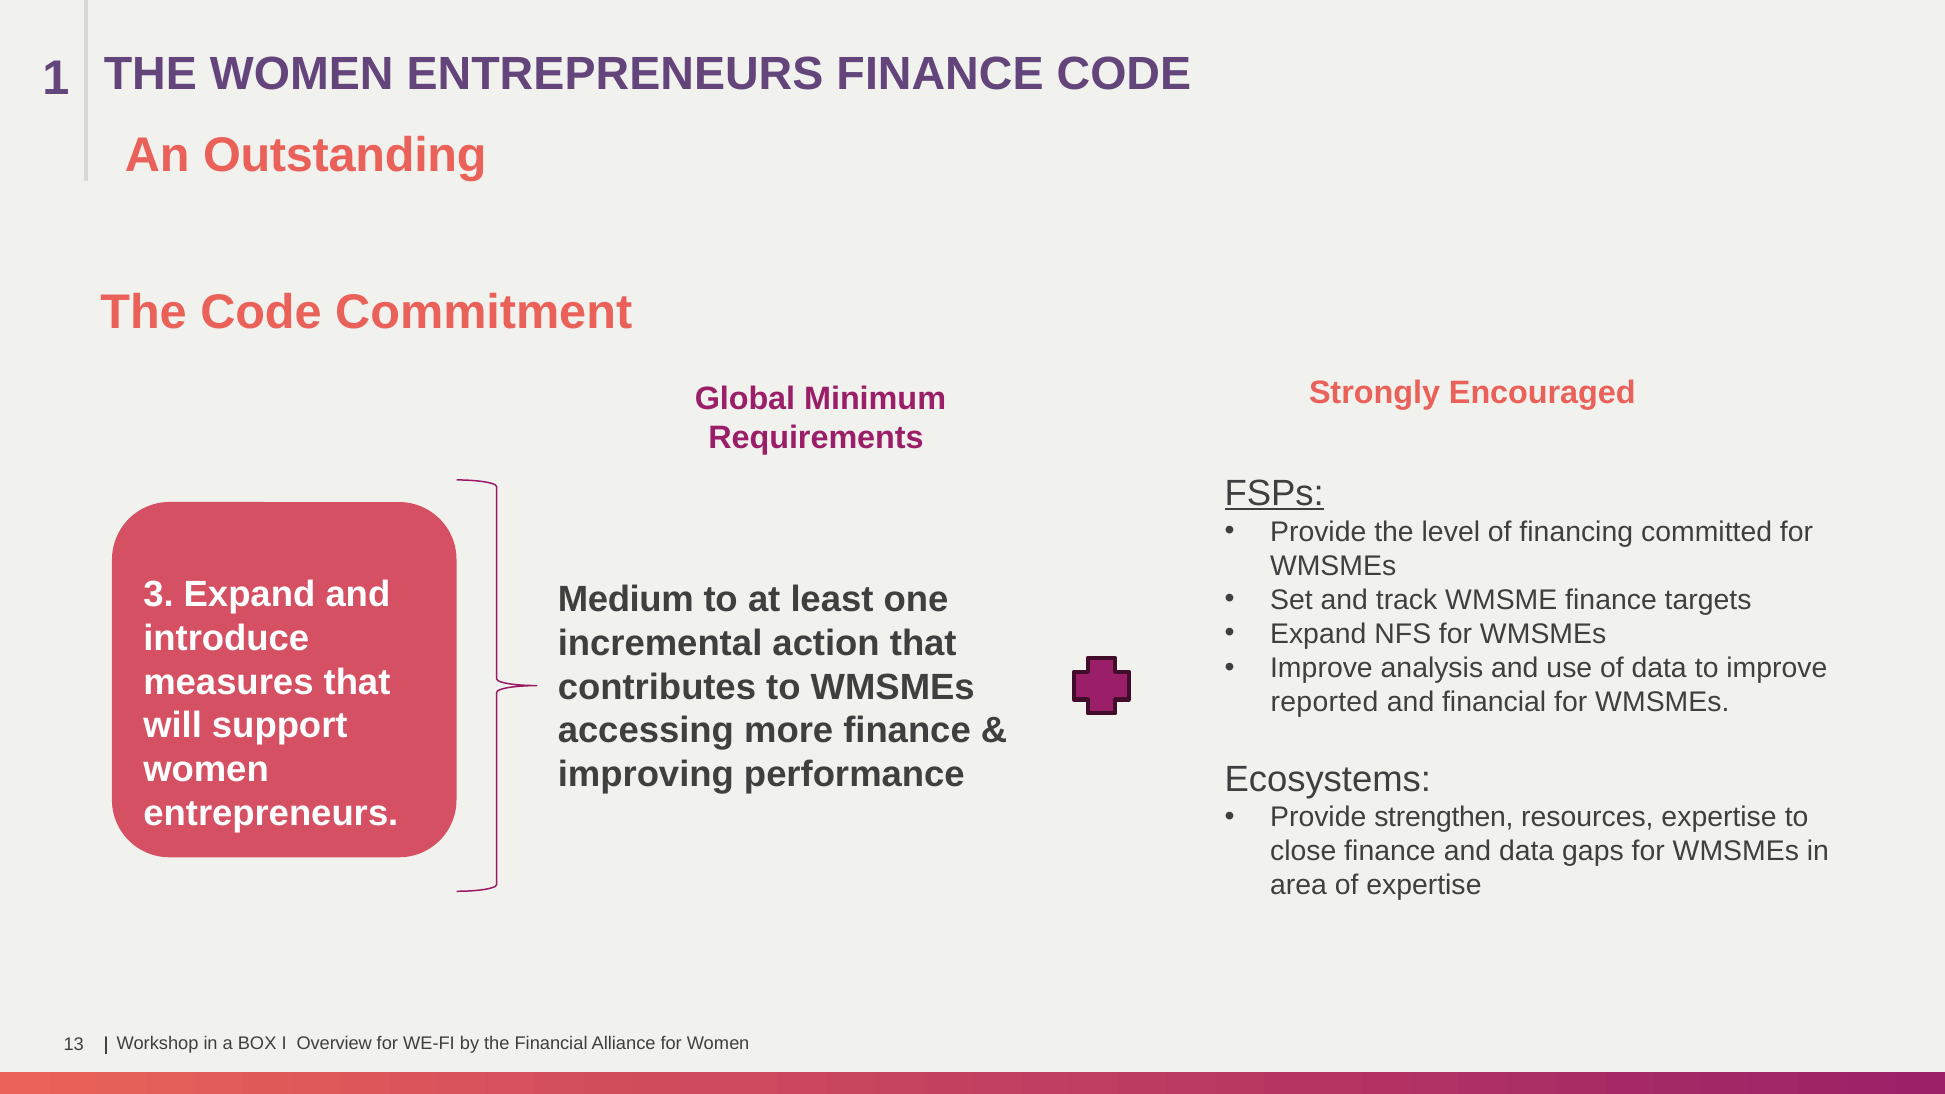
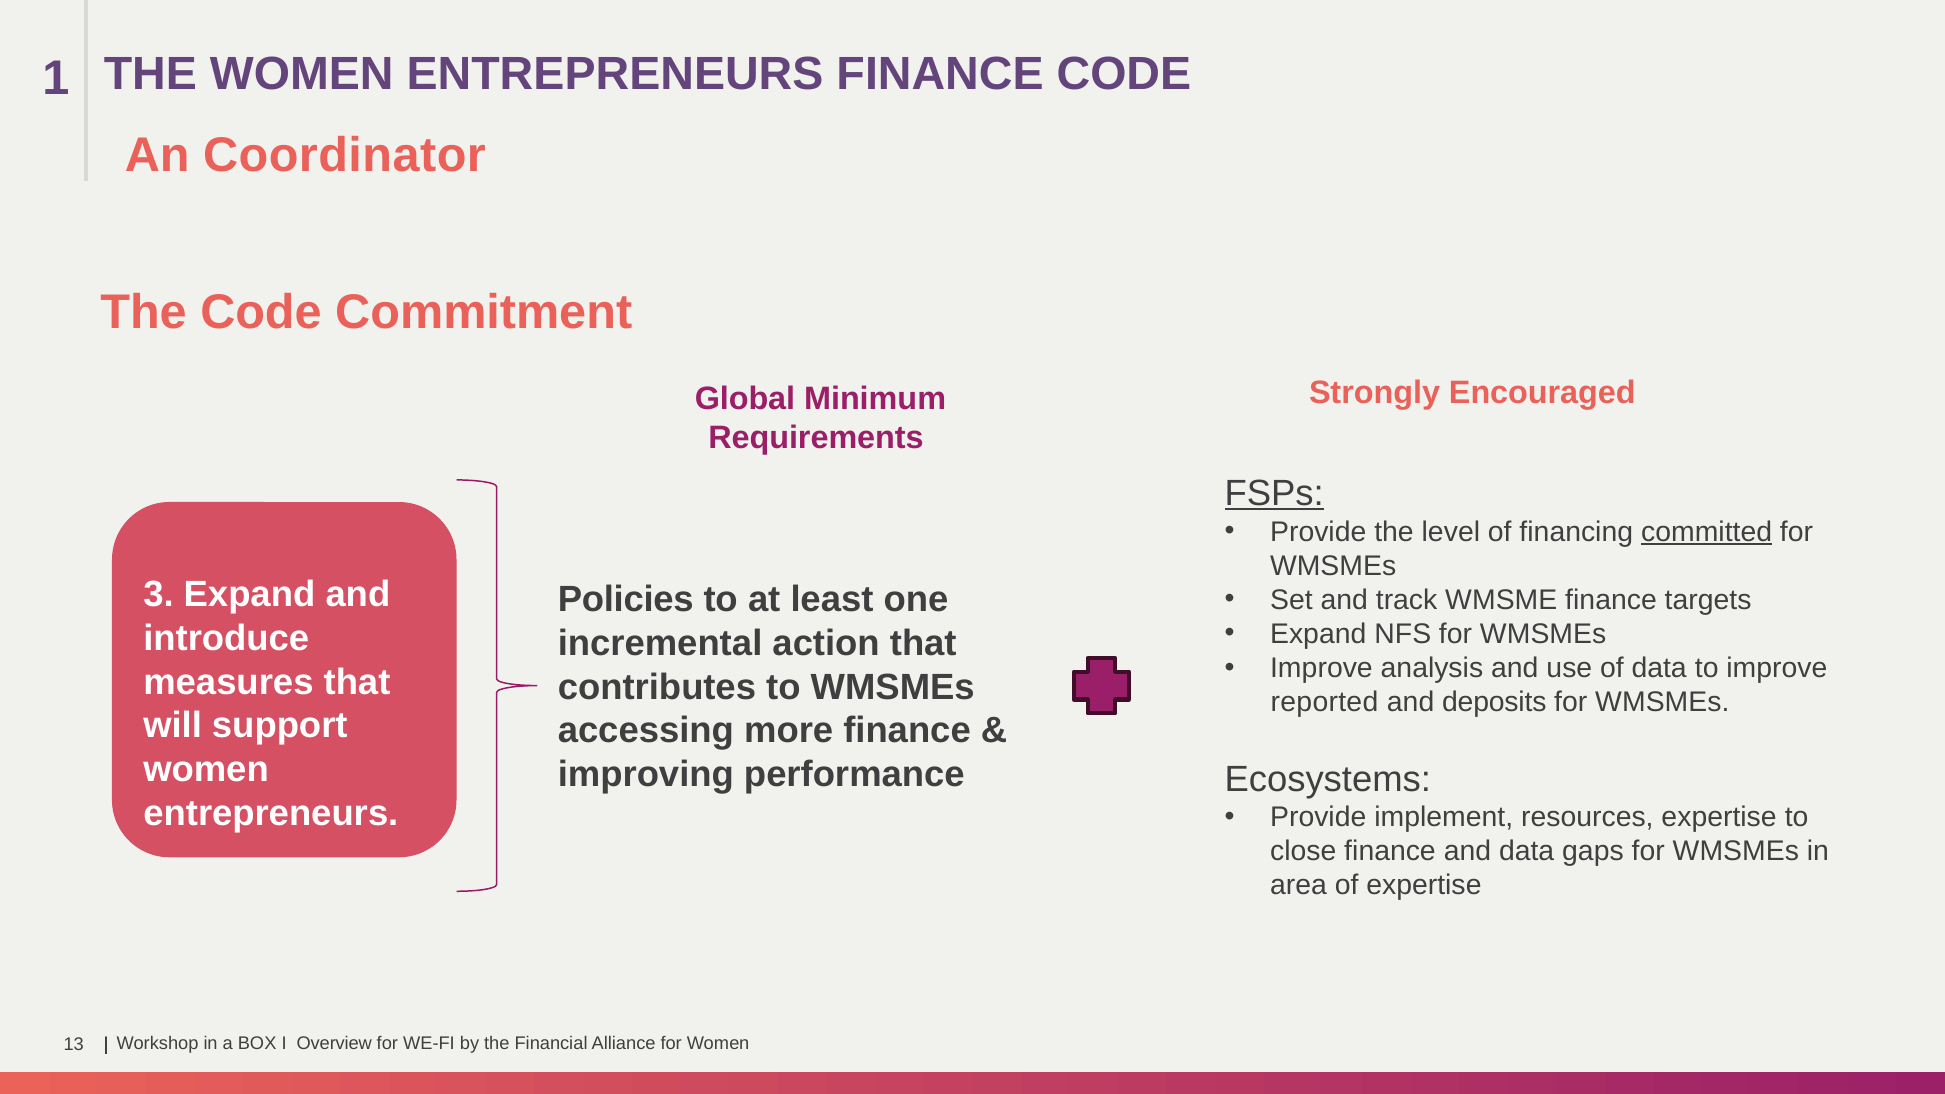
Outstanding: Outstanding -> Coordinator (344, 155)
committed underline: none -> present (1707, 532)
Medium: Medium -> Policies (626, 600)
and financial: financial -> deposits (1494, 702)
strengthen: strengthen -> implement (1444, 818)
